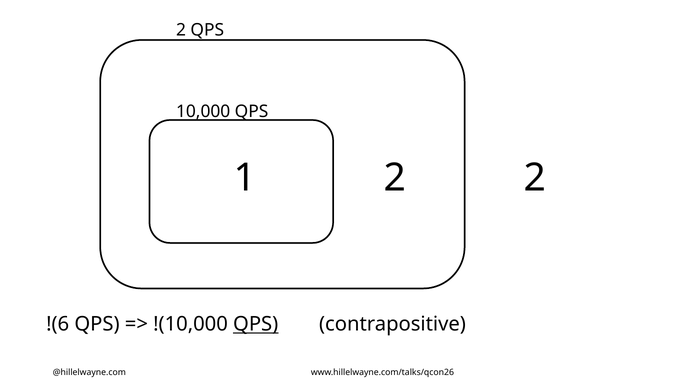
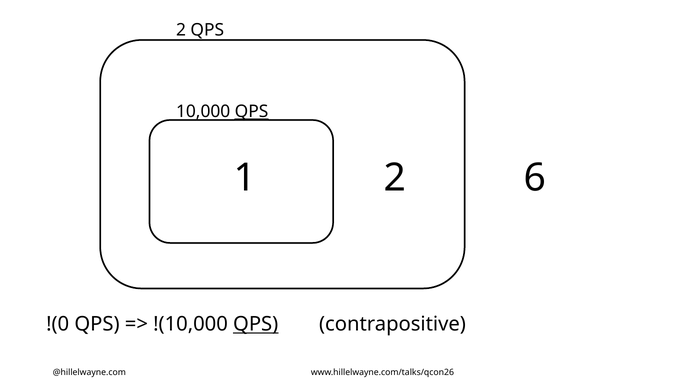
QPS underline: none -> present (252, 112)
2 2: 2 -> 6 (535, 178)
!(6: !(6 -> !(0 (58, 325)
